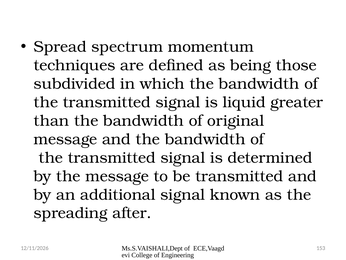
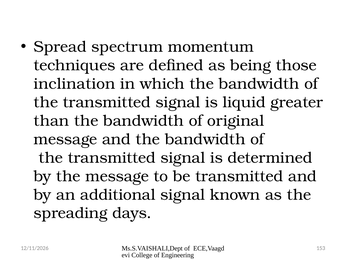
subdivided: subdivided -> inclination (74, 84)
after: after -> days (132, 213)
